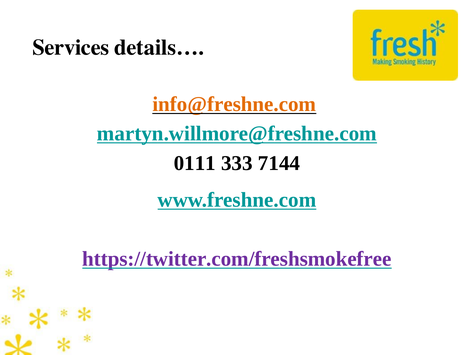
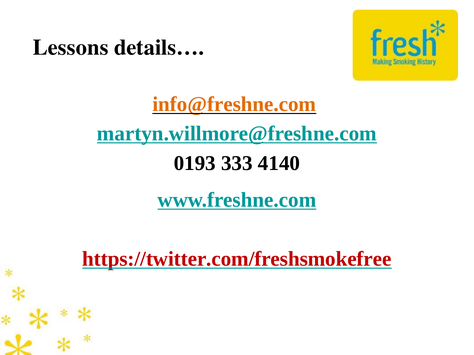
Services: Services -> Lessons (71, 47)
0111: 0111 -> 0193 (195, 163)
7144: 7144 -> 4140 (279, 163)
https://twitter.com/freshsmokefree colour: purple -> red (237, 259)
